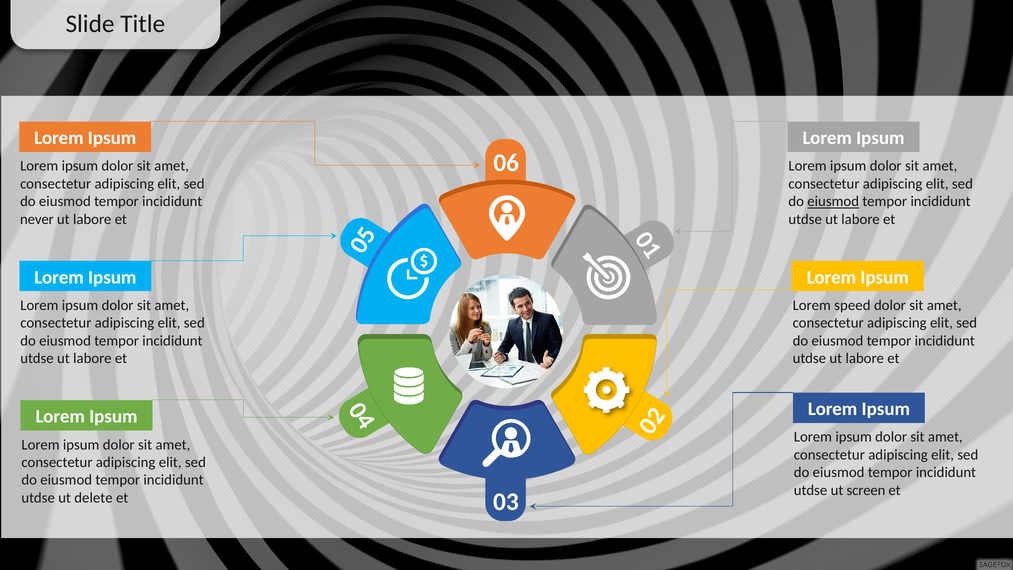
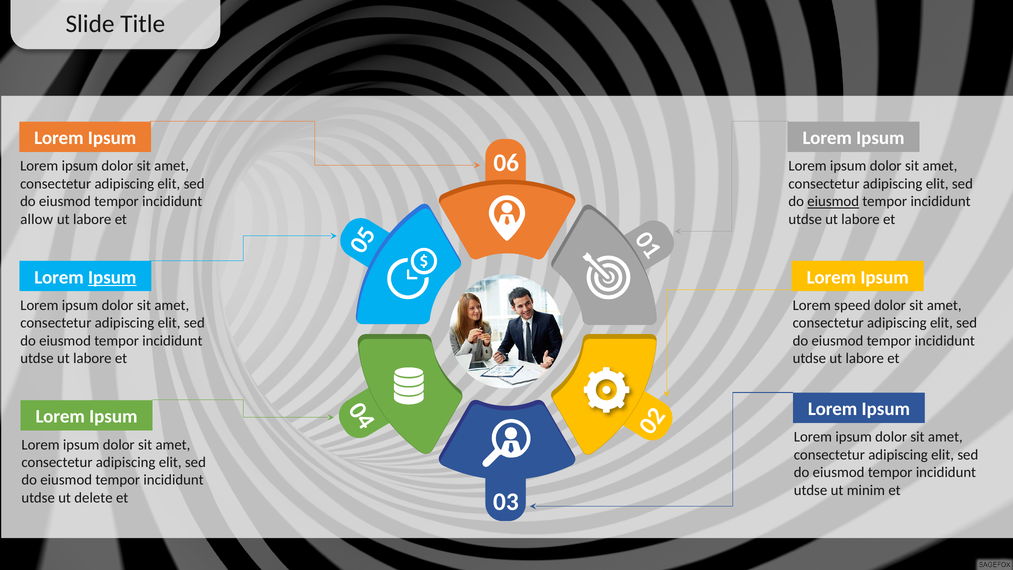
never: never -> allow (37, 219)
Ipsum underline: none -> present (112, 277)
screen: screen -> minim (866, 490)
